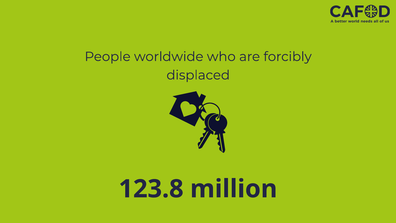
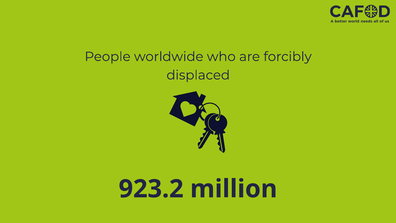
123.8: 123.8 -> 923.2 (151, 189)
